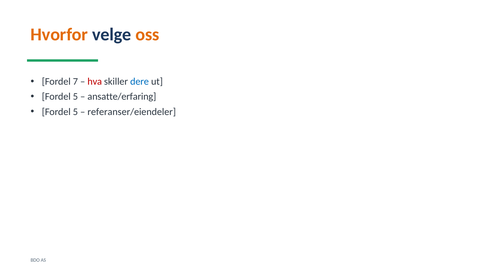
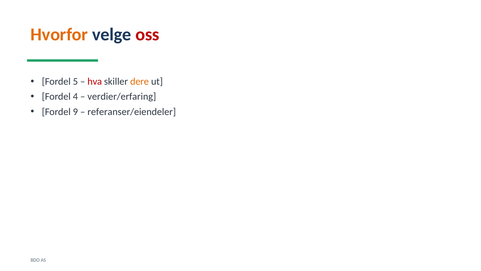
oss colour: orange -> red (147, 34)
7: 7 -> 5 (75, 81)
dere colour: blue -> orange (140, 81)
5: 5 -> 4 (75, 97)
ansatte/erfaring: ansatte/erfaring -> verdier/erfaring (122, 97)
5: 5 -> 9 (75, 112)
